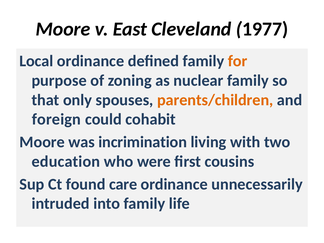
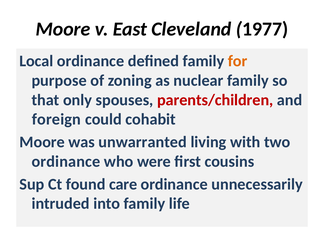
parents/children colour: orange -> red (215, 100)
incrimination: incrimination -> unwarranted (143, 142)
education: education -> ordinance (66, 162)
